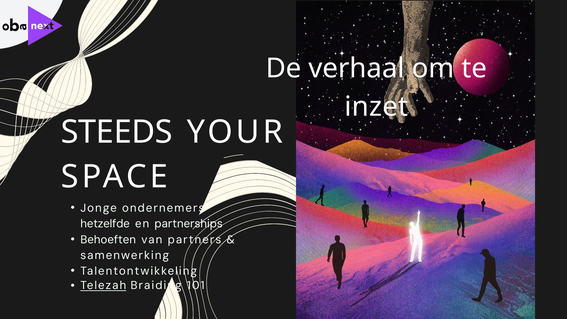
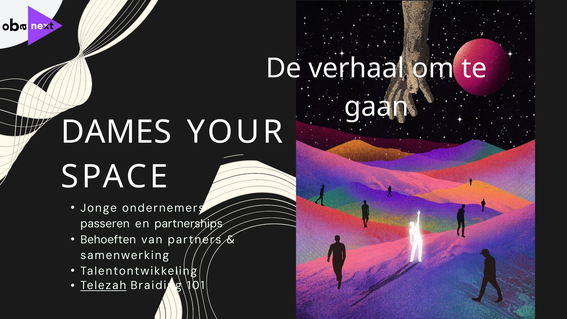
inzet: inzet -> gaan (377, 107)
STEEDS: STEEDS -> DAMES (116, 132)
hetzelfde: hetzelfde -> passeren (105, 224)
